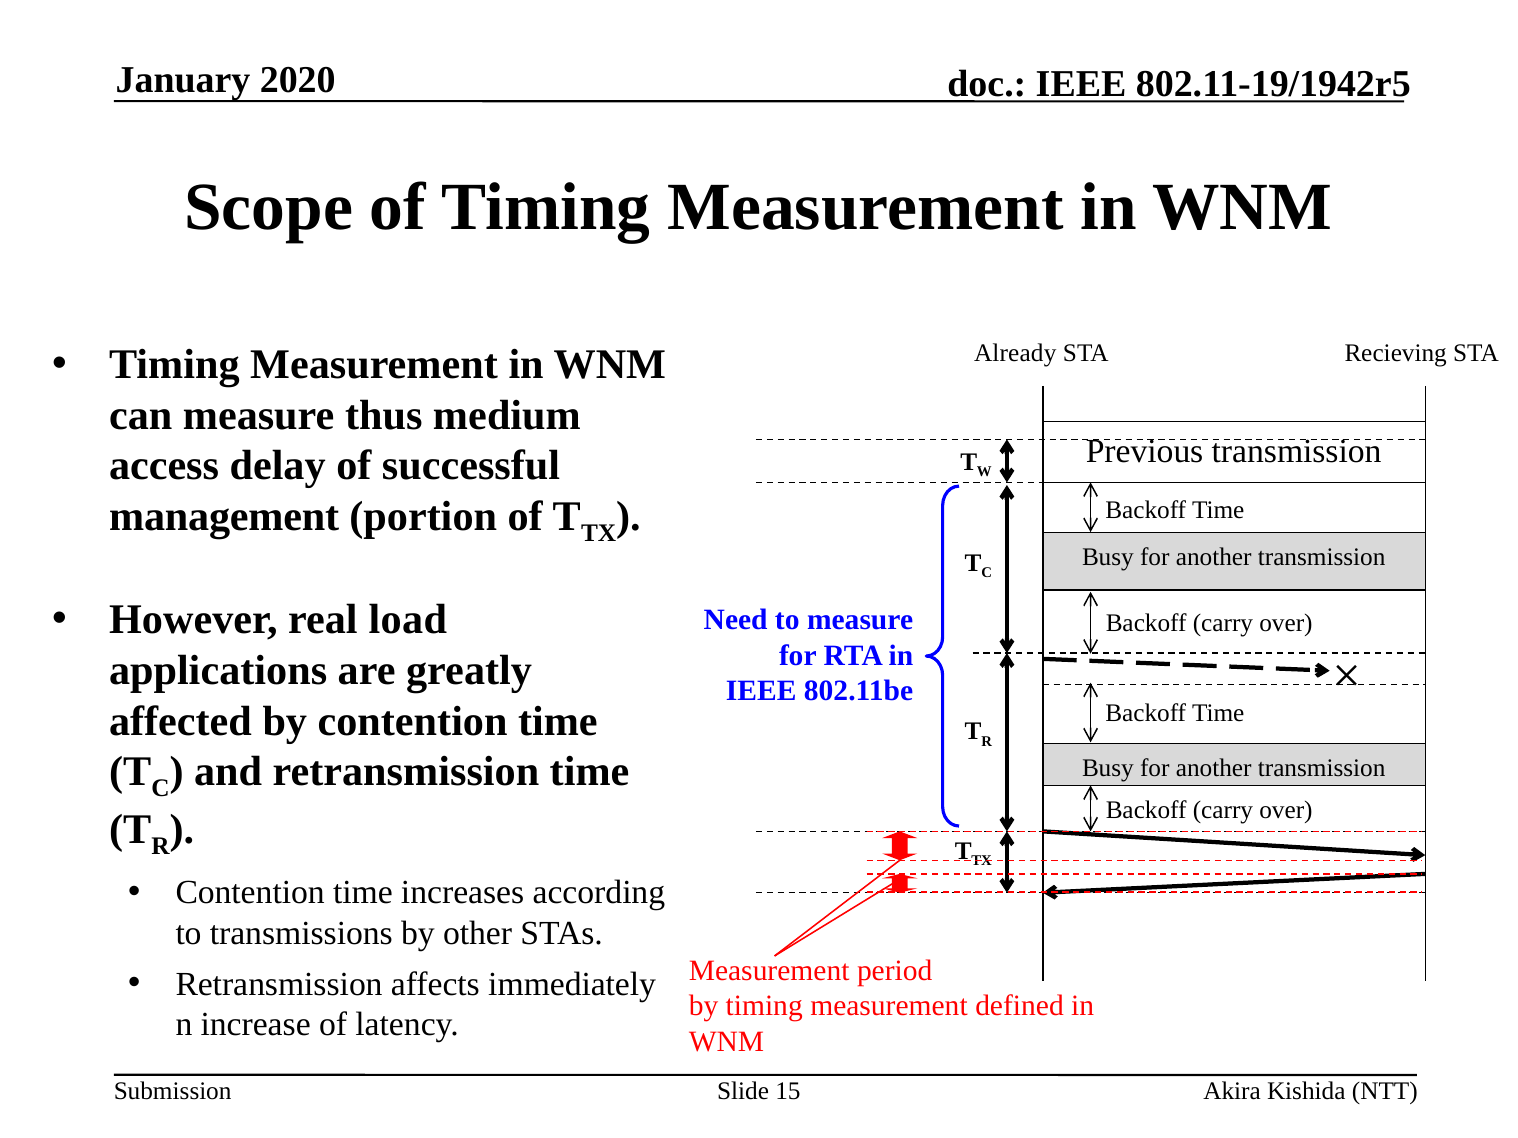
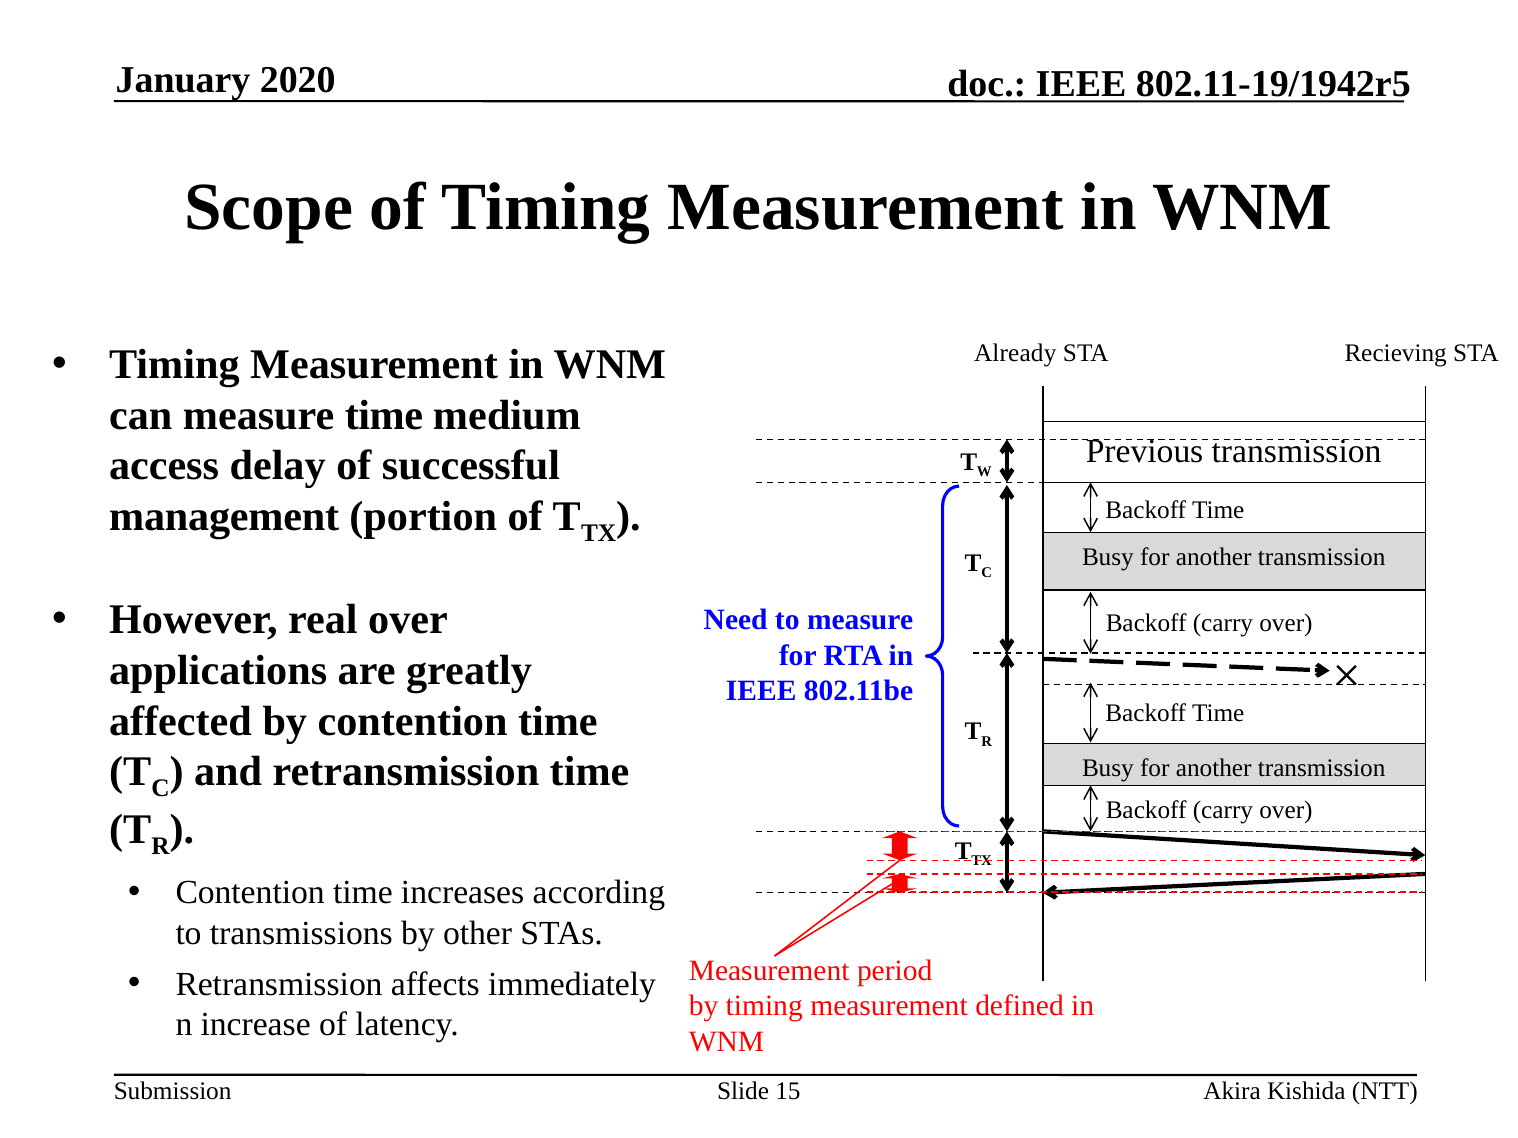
measure thus: thus -> time (384, 415)
real load: load -> over (408, 620)
